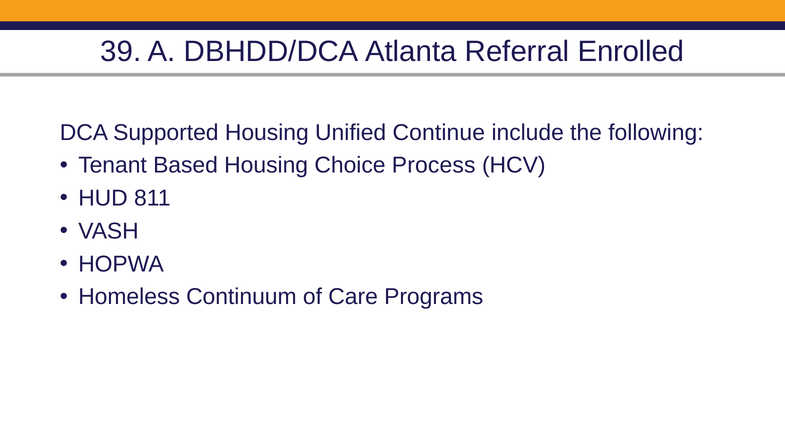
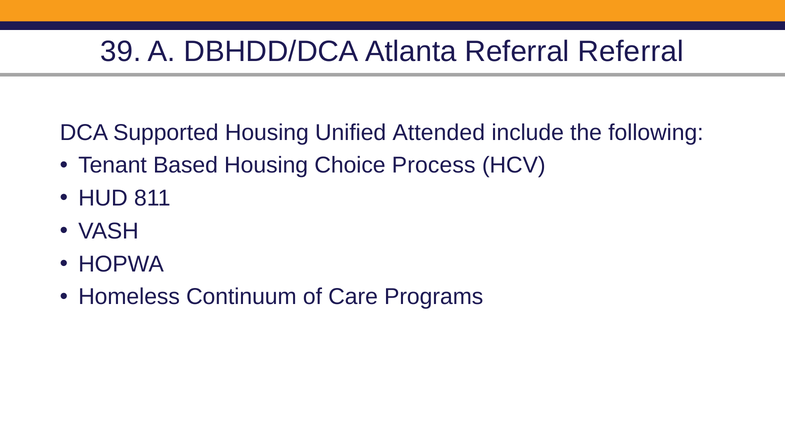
Referral Enrolled: Enrolled -> Referral (631, 52)
Continue: Continue -> Attended (439, 133)
